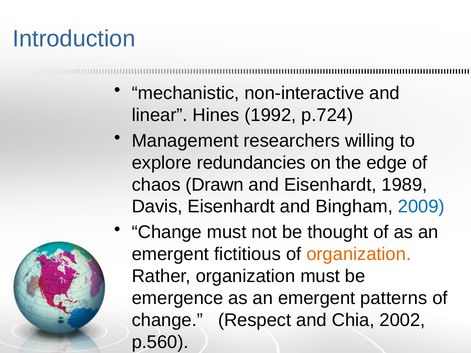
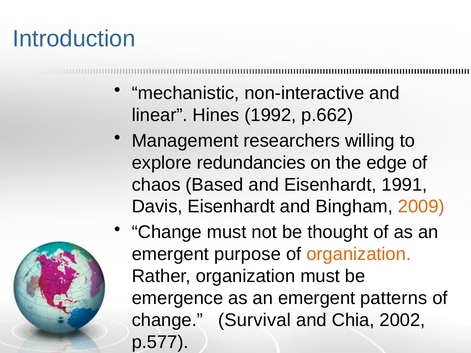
p.724: p.724 -> p.662 (327, 115)
Drawn: Drawn -> Based (215, 185)
1989: 1989 -> 1991 (404, 185)
2009 colour: blue -> orange (421, 207)
fictitious: fictitious -> purpose (248, 254)
Respect: Respect -> Survival (255, 320)
p.560: p.560 -> p.577 (160, 342)
